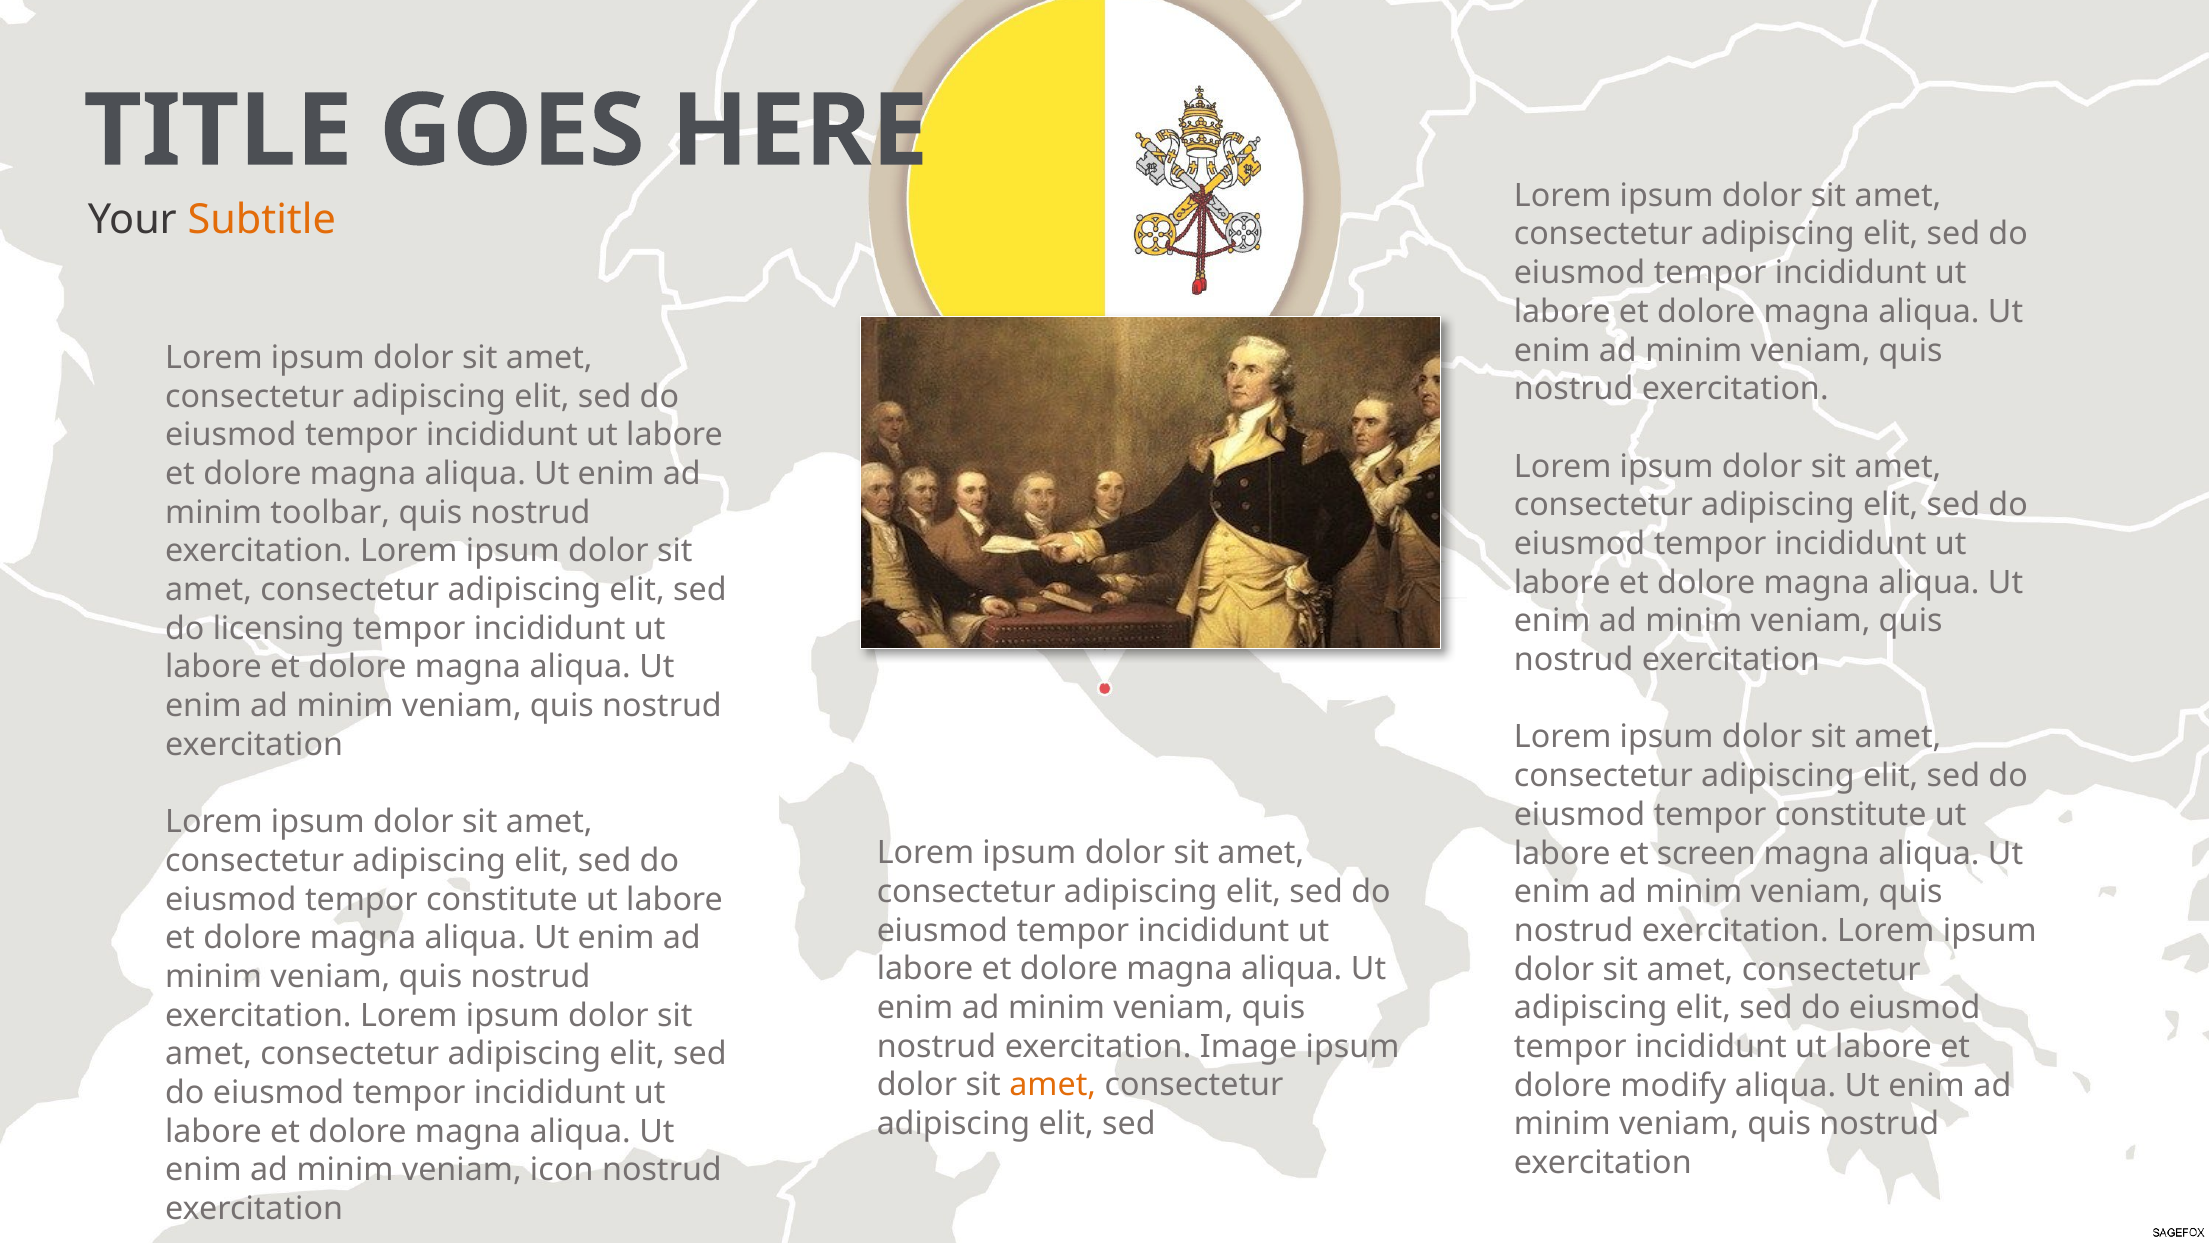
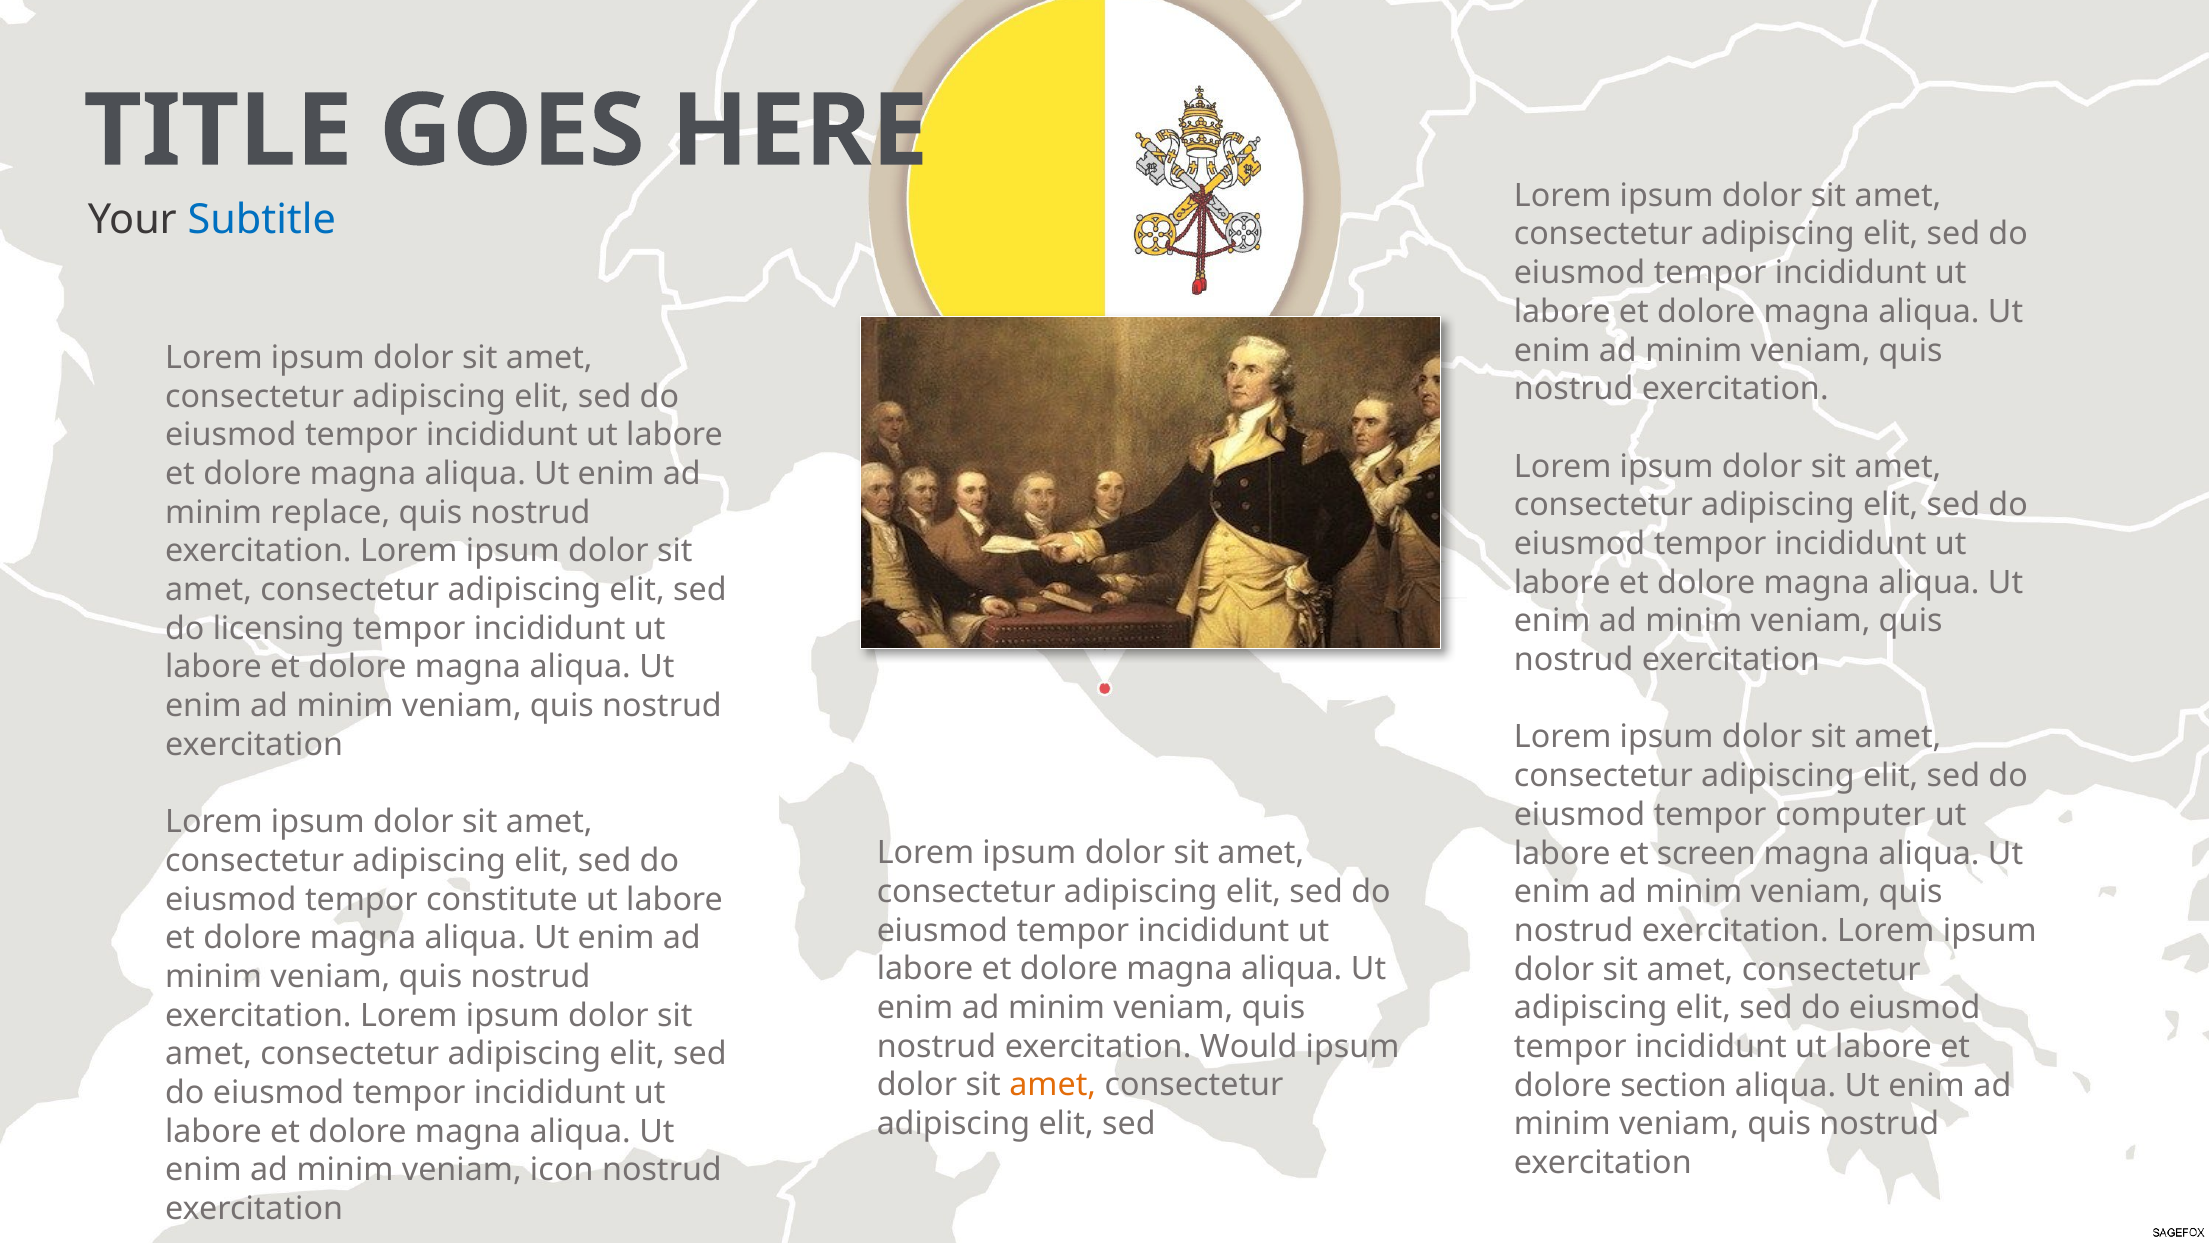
Subtitle colour: orange -> blue (262, 219)
toolbar: toolbar -> replace (330, 512)
constitute: constitute -> computer (1851, 814)
Image: Image -> Would (1249, 1046)
modify: modify -> section (1674, 1085)
